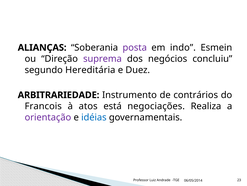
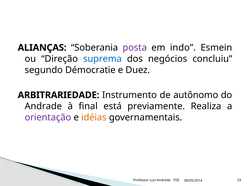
suprema colour: purple -> blue (102, 59)
Hereditária: Hereditária -> Démocratie (90, 70)
contrários: contrários -> autônomo (196, 95)
Francois: Francois -> Andrade (43, 106)
atos: atos -> final (88, 106)
negociações: negociações -> previamente (156, 106)
idéias colour: blue -> orange (94, 117)
